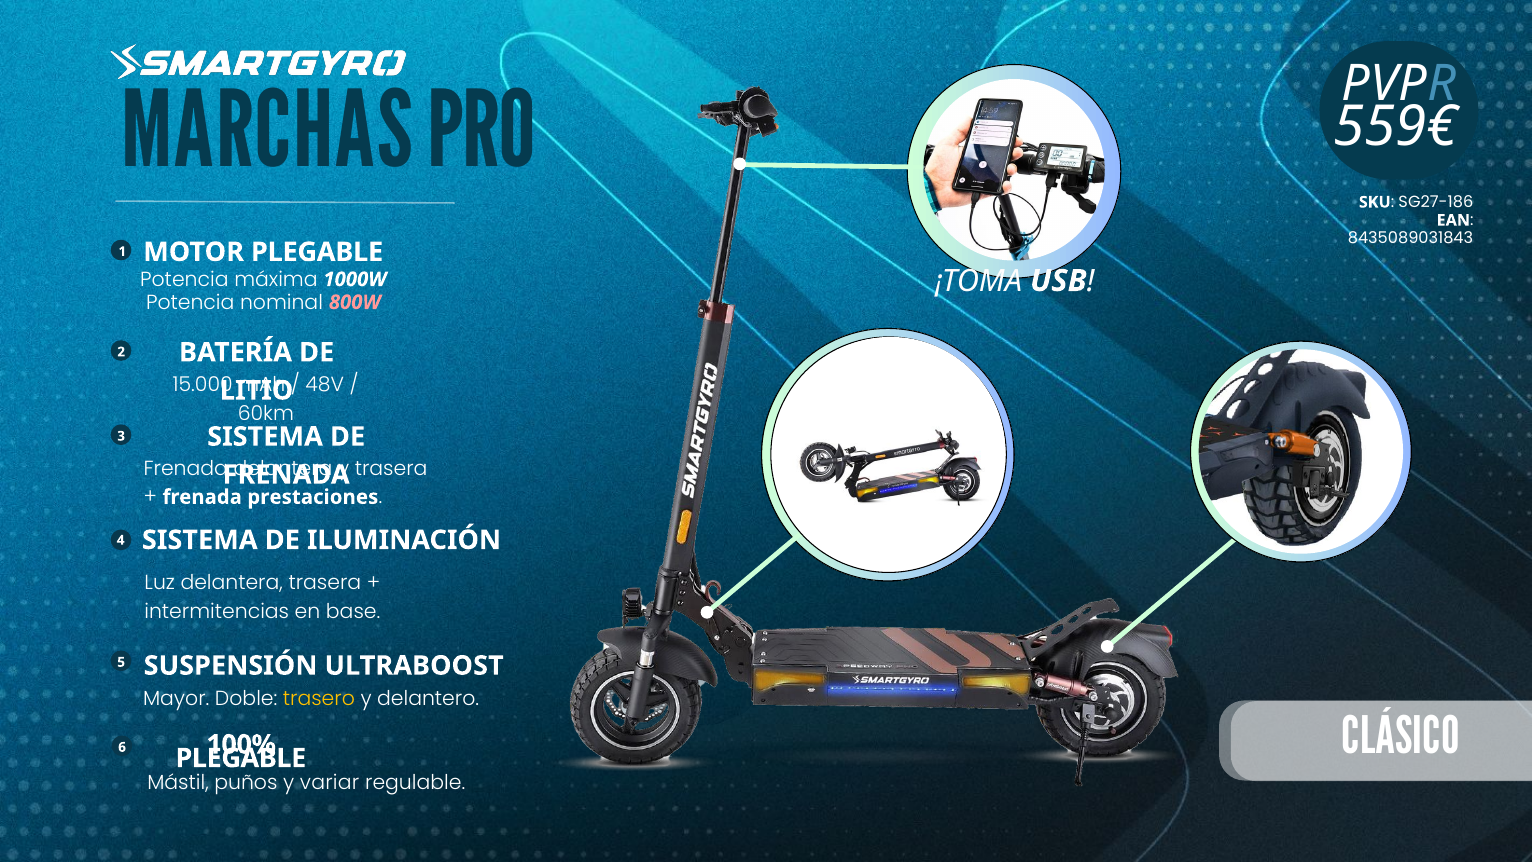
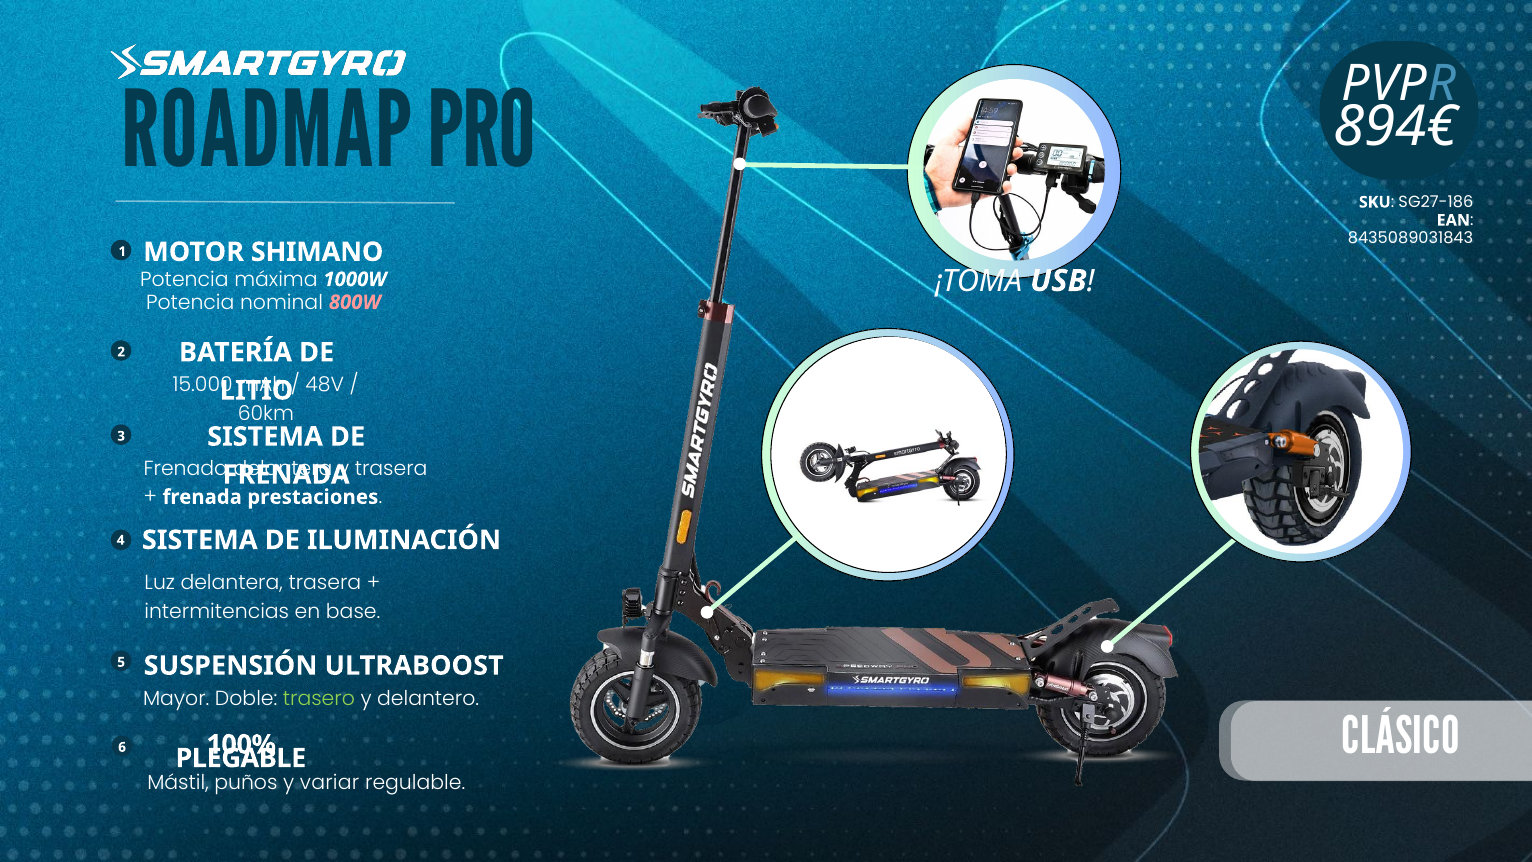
MARCHAS: MARCHAS -> ROADMAP (267, 131)
559€: 559€ -> 894€ (1396, 127)
MOTOR PLEGABLE: PLEGABLE -> SHIMANO (317, 252)
trasero colour: yellow -> light green (319, 698)
